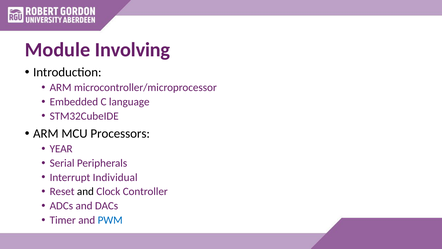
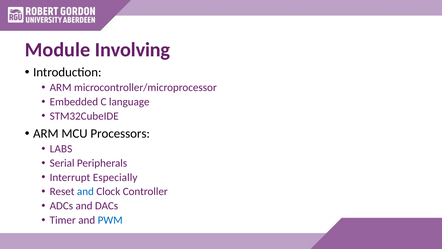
YEAR: YEAR -> LABS (61, 149)
Individual: Individual -> Especially (115, 177)
and colour: black -> blue (85, 191)
